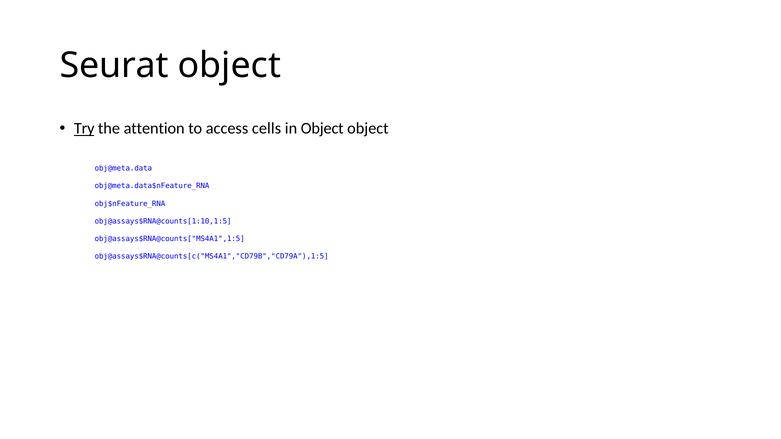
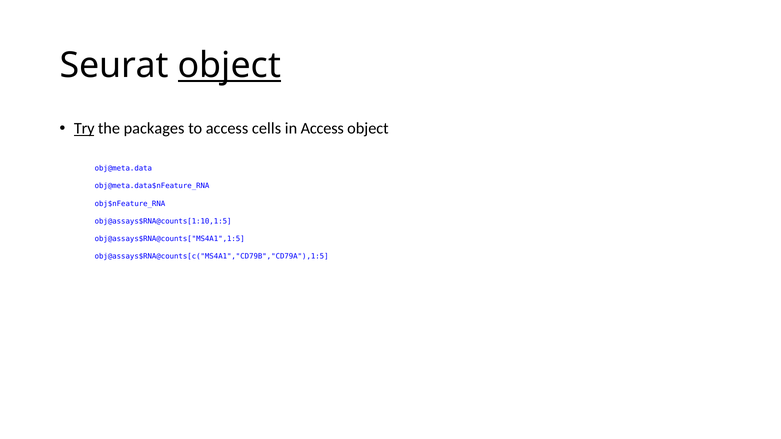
object underline: none -> present (229, 66)
attention: attention -> packages (154, 129)
in Object: Object -> Access (322, 129)
